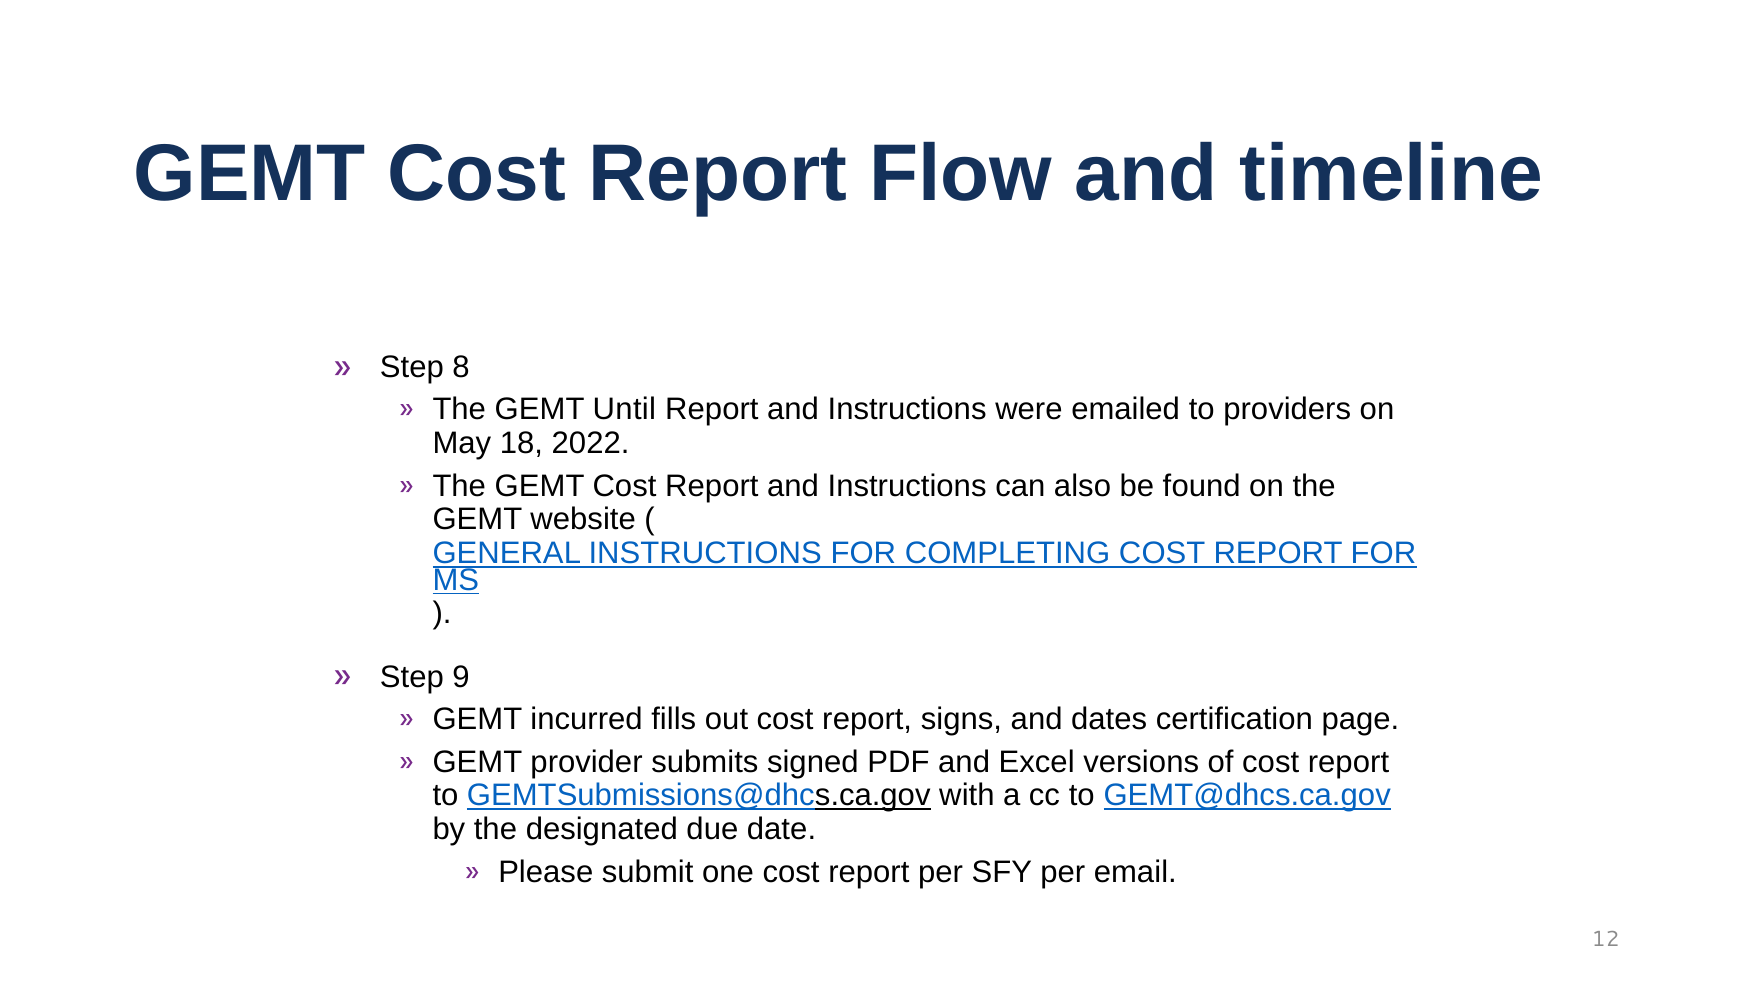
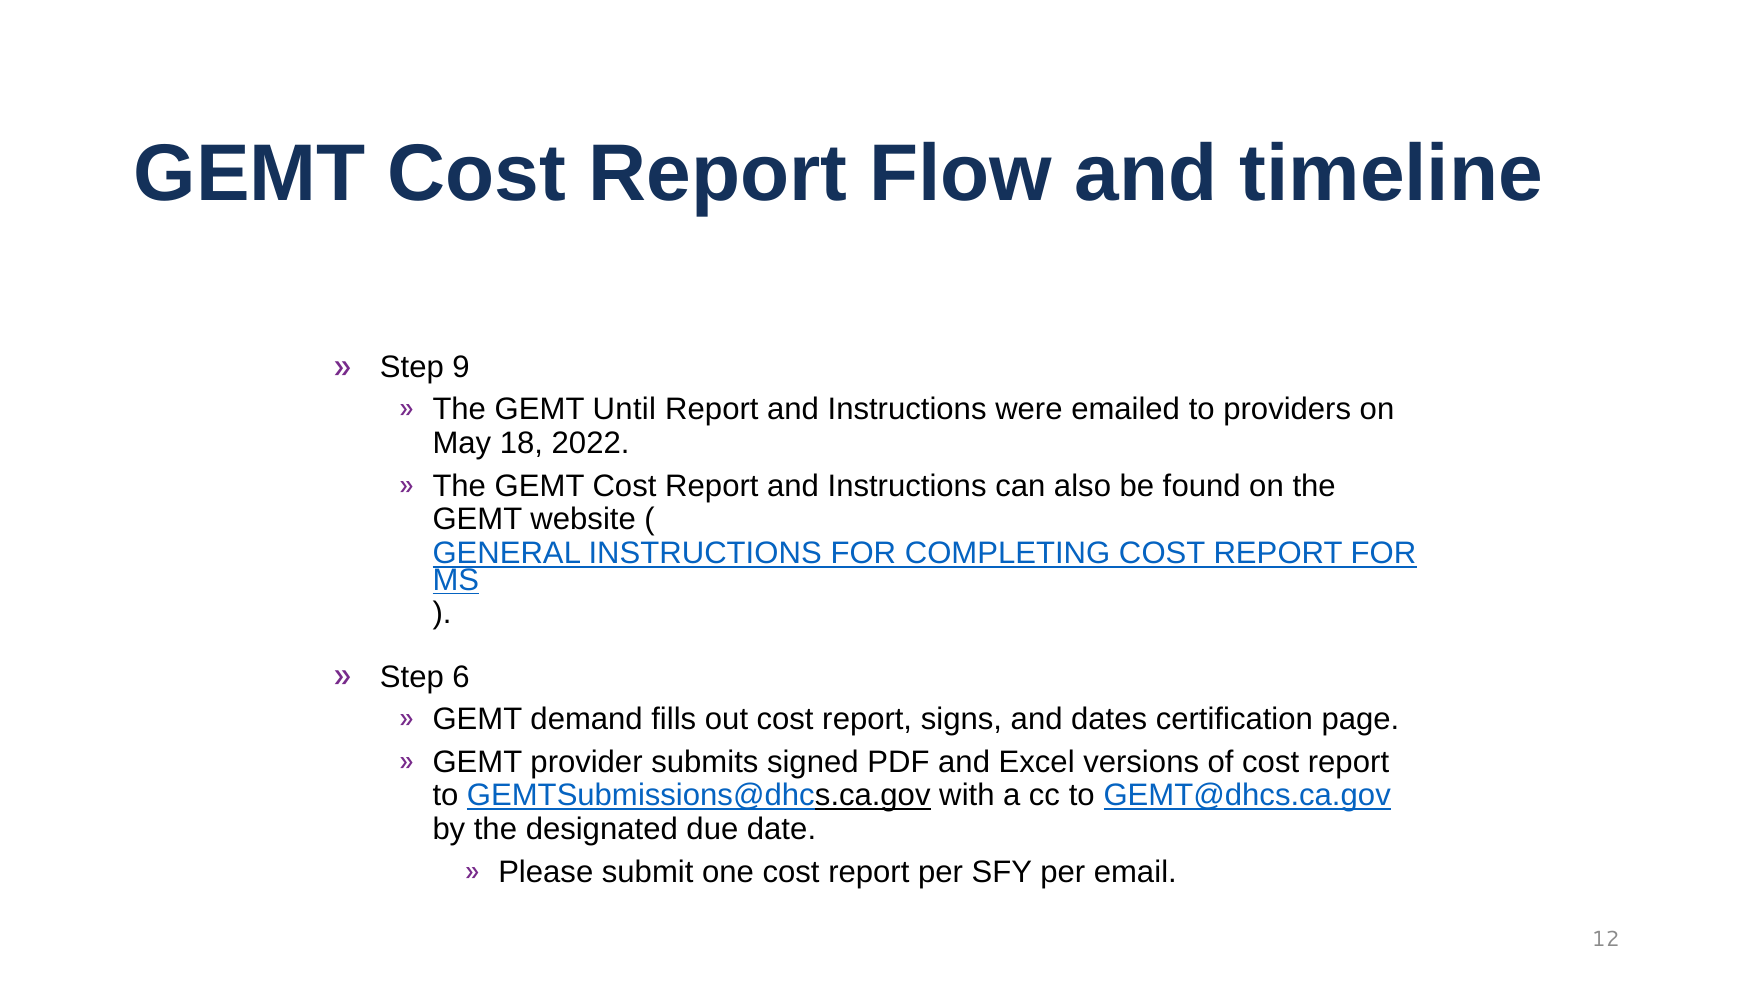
8: 8 -> 9 (461, 367)
9: 9 -> 6 (461, 677)
incurred: incurred -> demand (587, 719)
